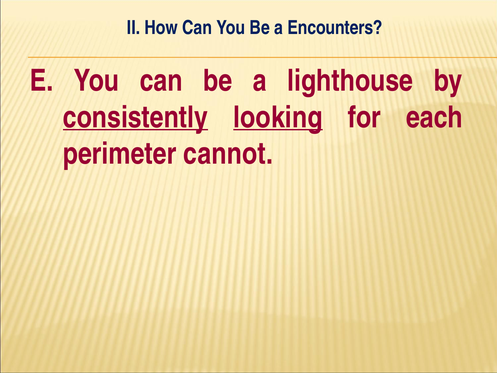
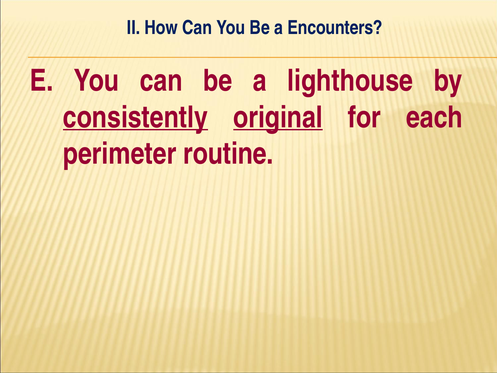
looking: looking -> original (278, 117)
cannot: cannot -> routine (228, 154)
